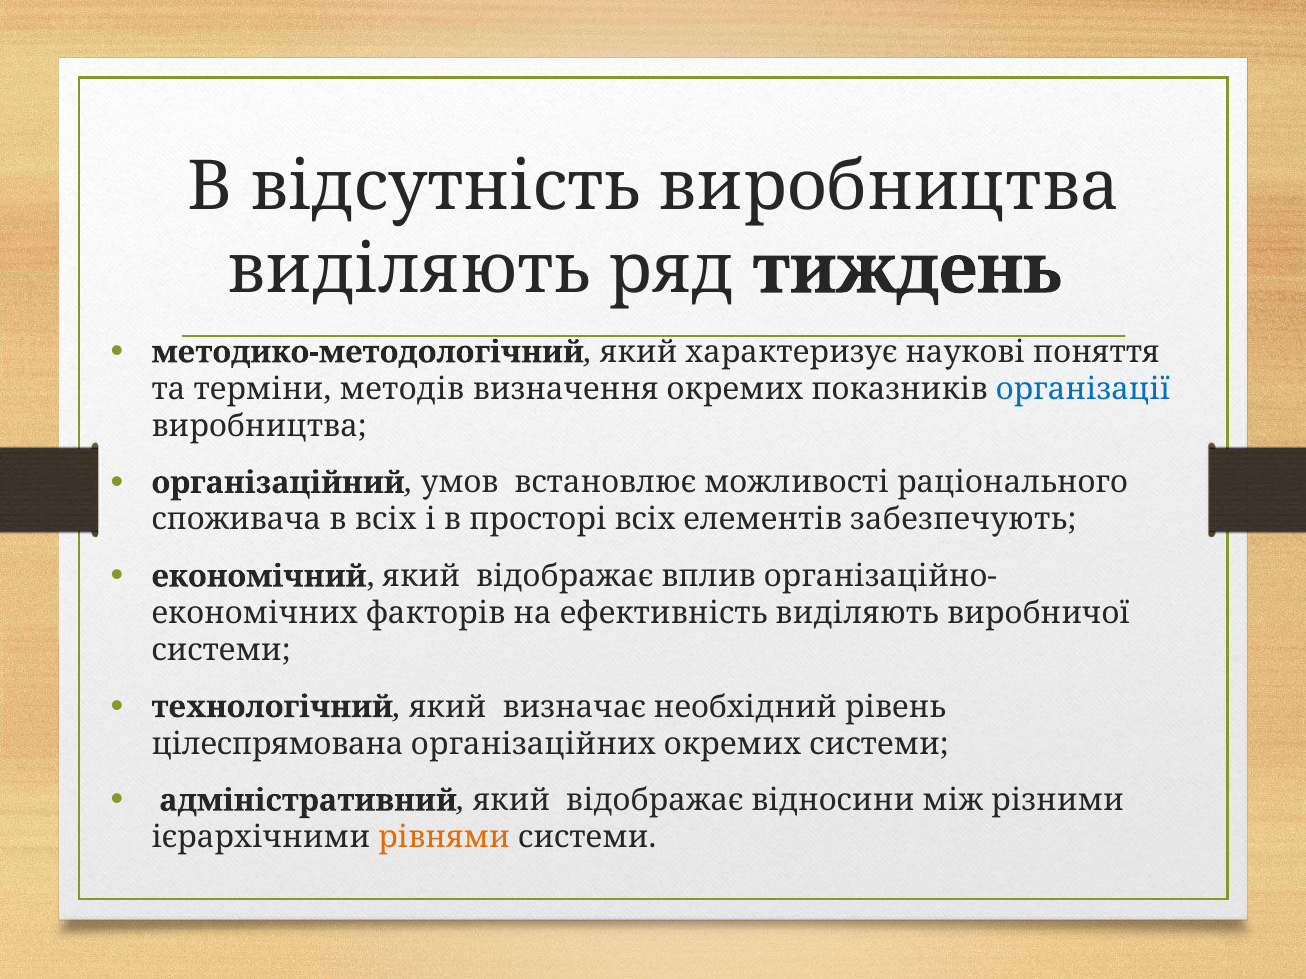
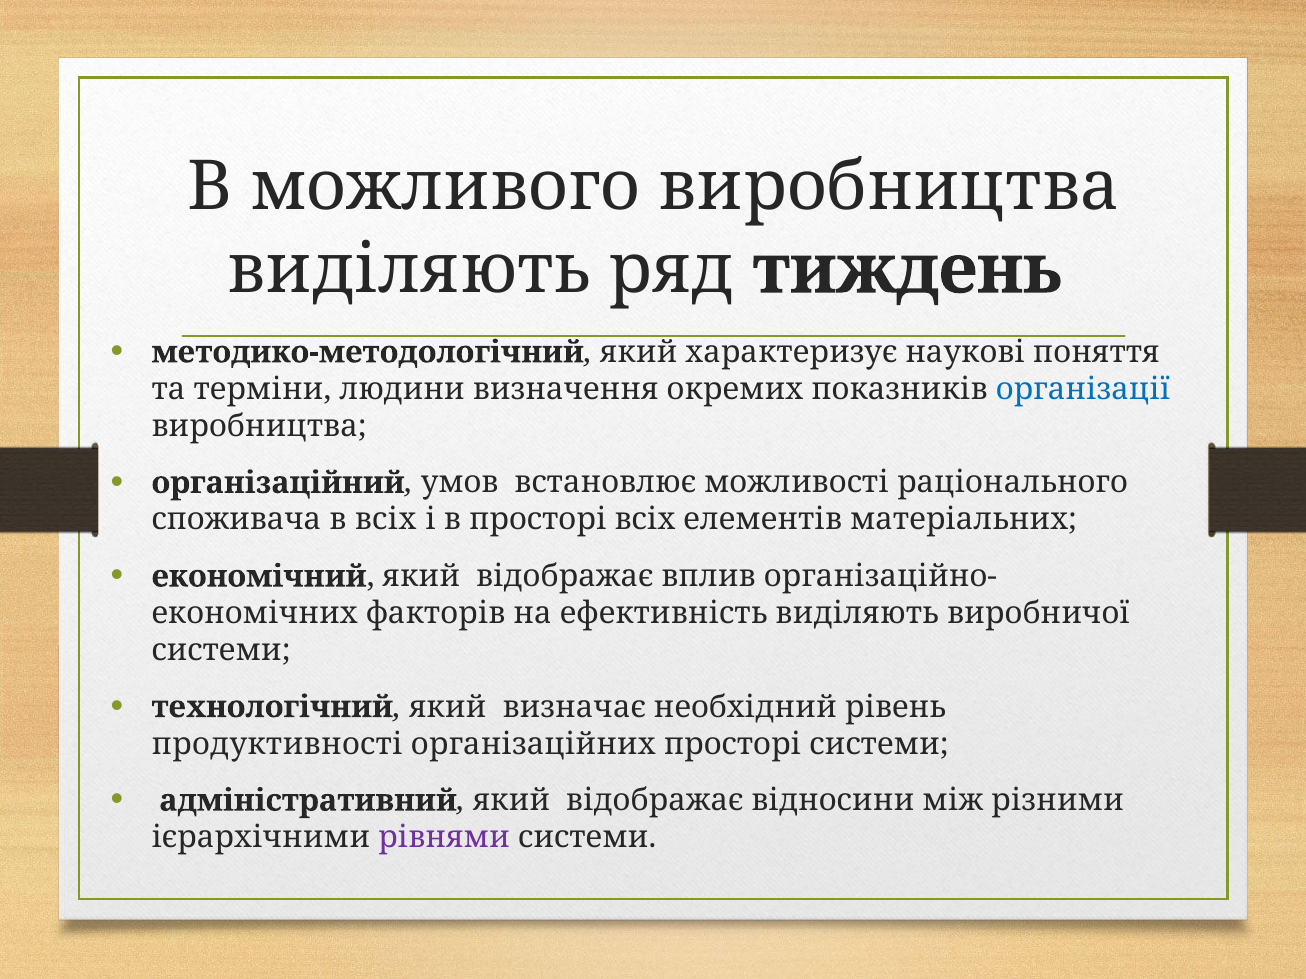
відсутність: відсутність -> можливого (445, 187)
методів: методів -> людини (402, 389)
забезпечують: забезпечують -> матеріальних (963, 520)
цілеспрямована: цілеспрямована -> продуктивності (277, 744)
організаційних окремих: окремих -> просторі (733, 744)
рівнями colour: orange -> purple (444, 838)
